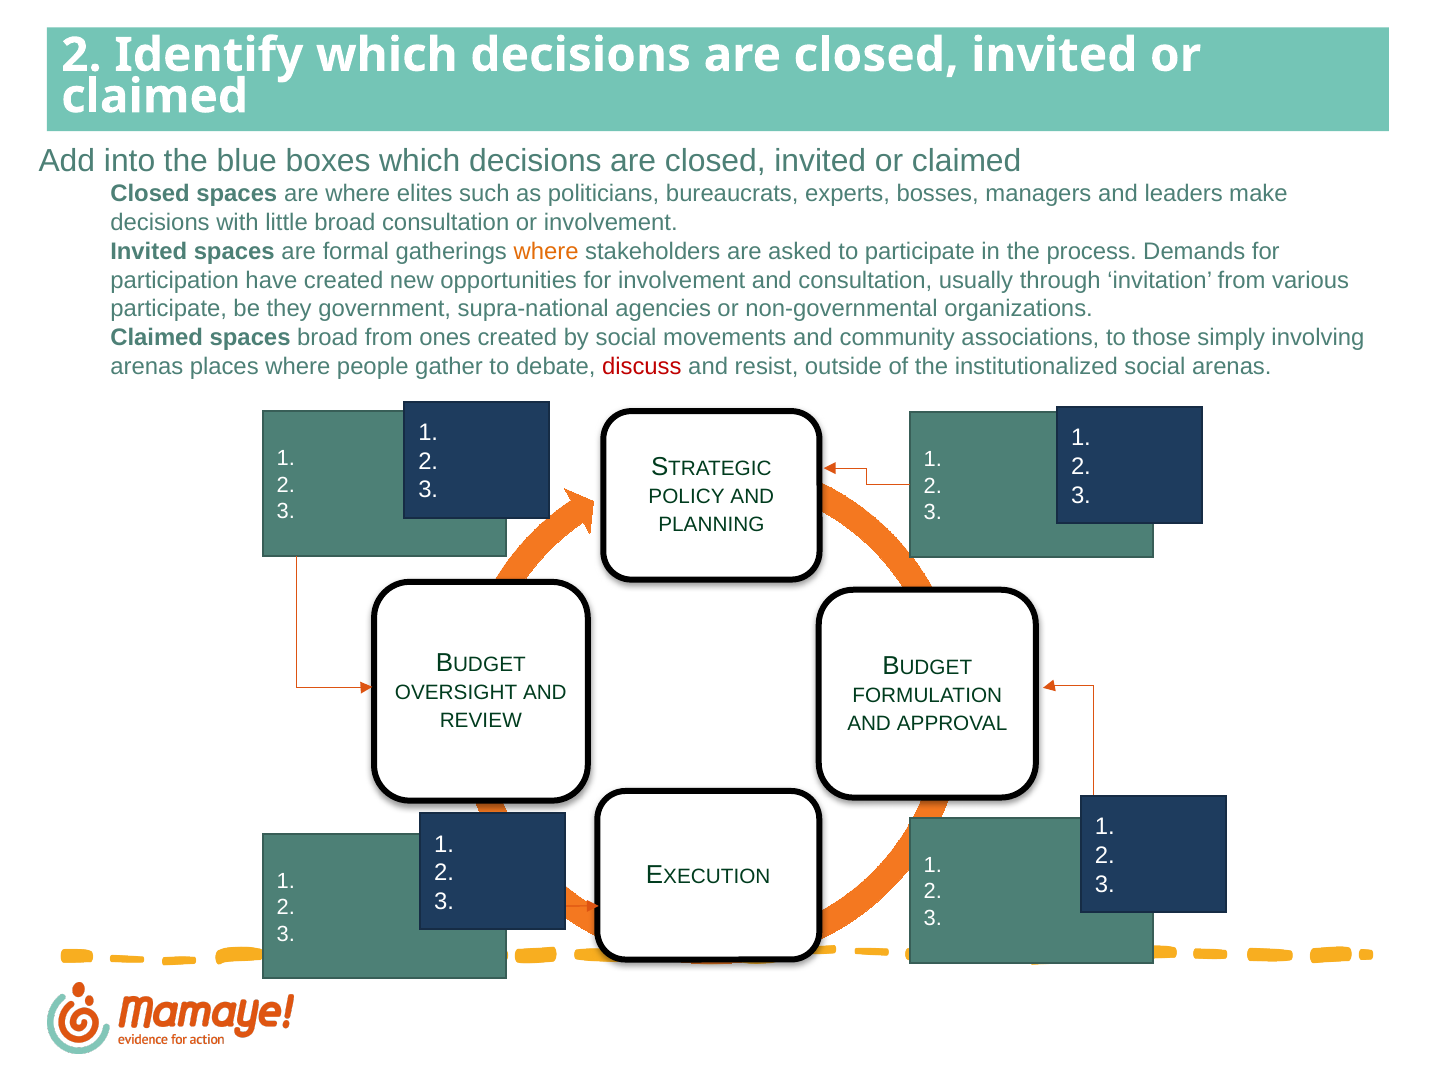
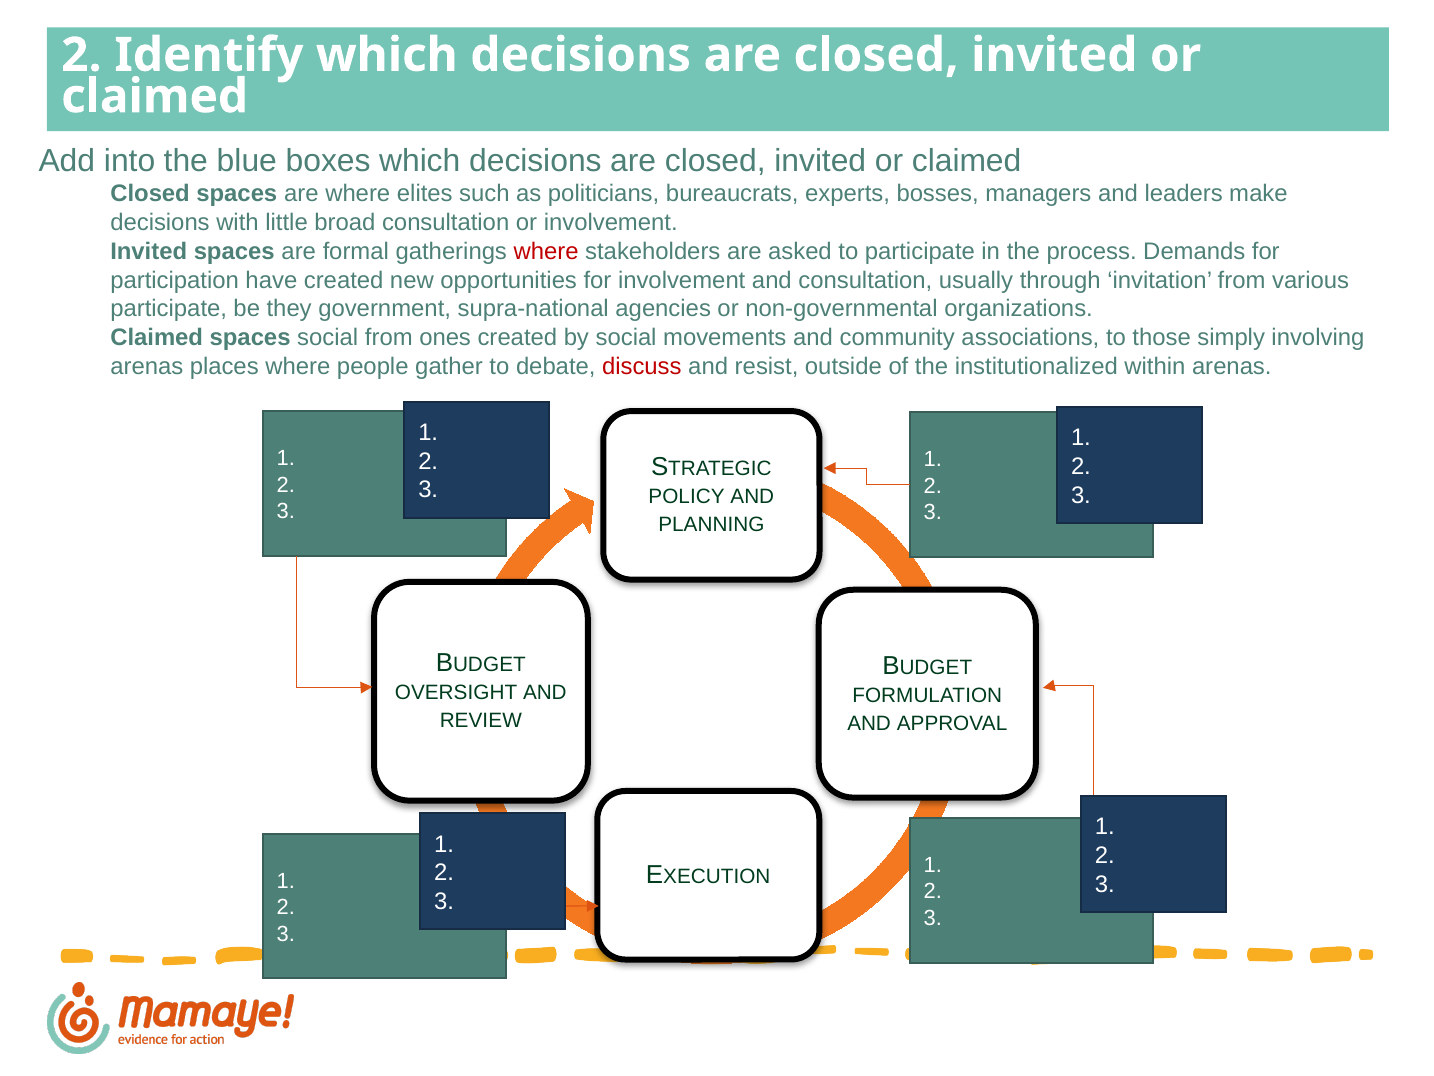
where colour: orange -> red (546, 251)
spaces broad: broad -> social (328, 337)
institutionalized social: social -> within (1155, 366)
